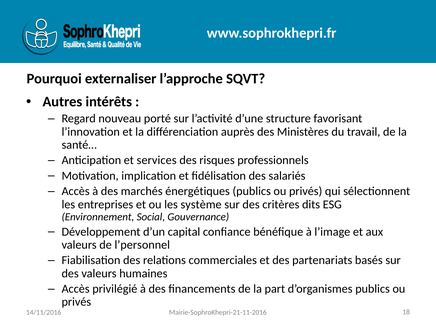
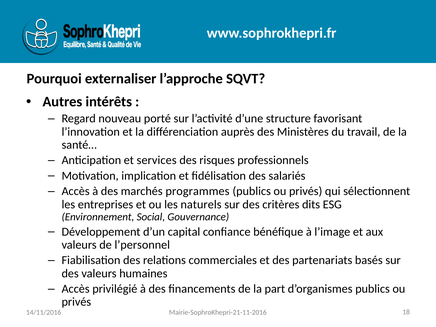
énergétiques: énergétiques -> programmes (198, 191)
système: système -> naturels (201, 204)
